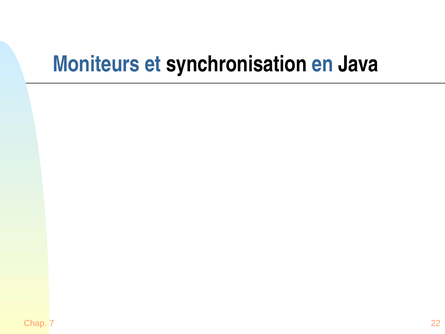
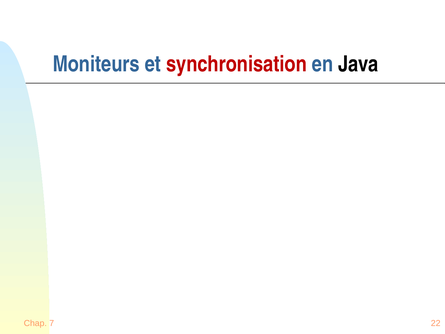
synchronisation colour: black -> red (236, 64)
